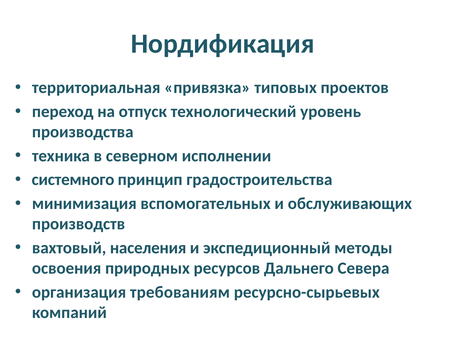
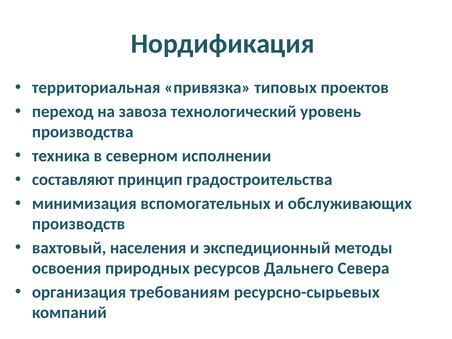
отпуск: отпуск -> завоза (143, 112)
системного: системного -> составляют (73, 180)
